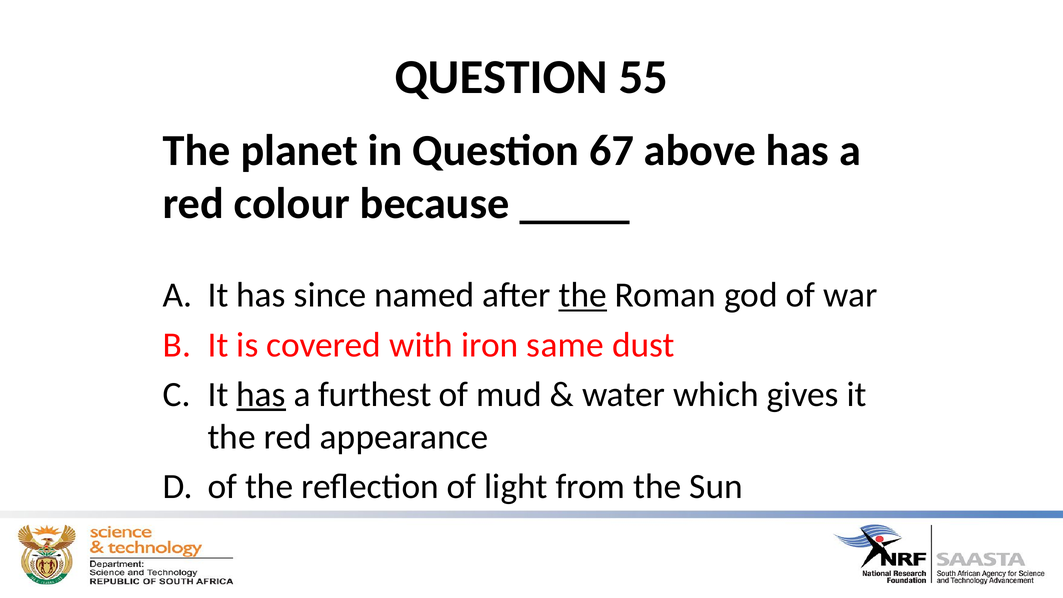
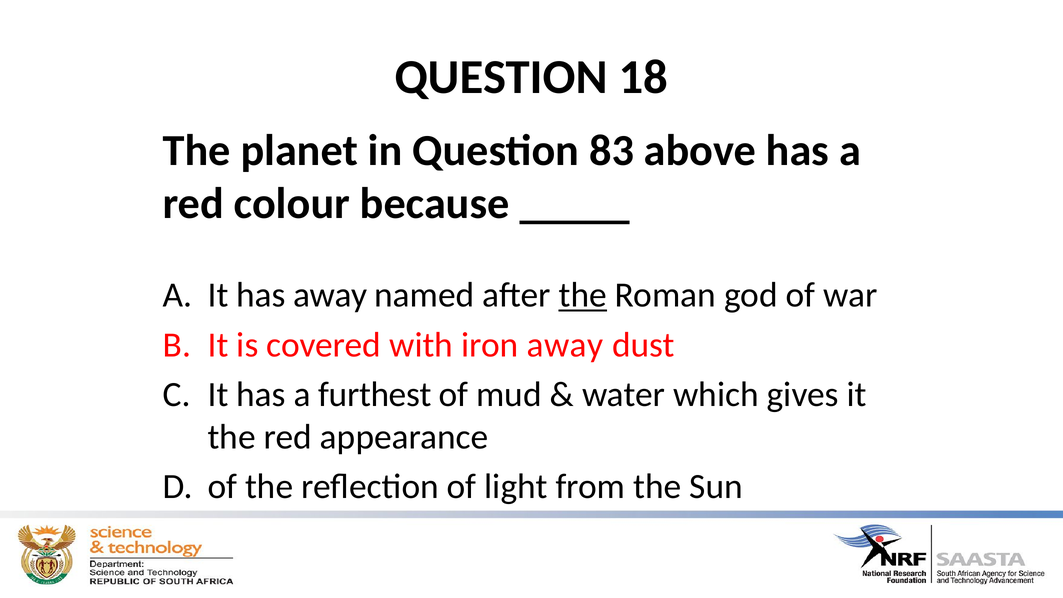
55: 55 -> 18 (643, 77)
67: 67 -> 83 (612, 151)
has since: since -> away (330, 295)
iron same: same -> away (565, 345)
has underline: present -> none (261, 394)
